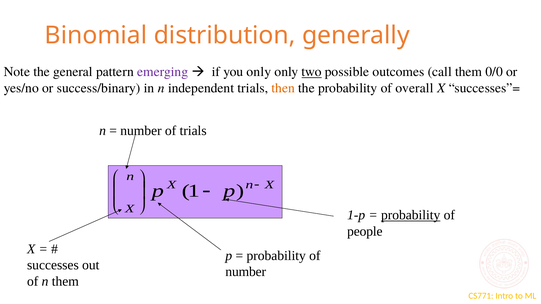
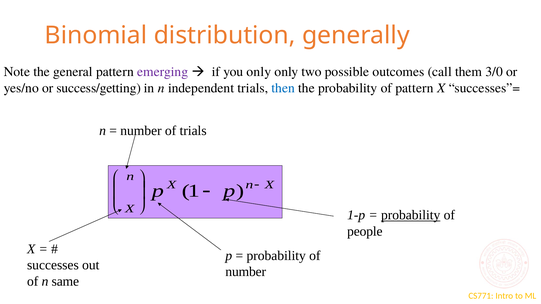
two underline: present -> none (312, 72)
0/0: 0/0 -> 3/0 (494, 72)
success/binary: success/binary -> success/getting (99, 88)
then colour: orange -> blue (283, 88)
of overall: overall -> pattern (414, 88)
n them: them -> same (65, 282)
